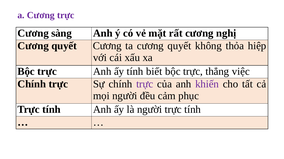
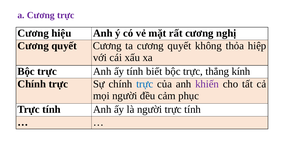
sàng: sàng -> hiệu (61, 33)
việc: việc -> kính (241, 72)
trực colour: purple -> blue (145, 84)
